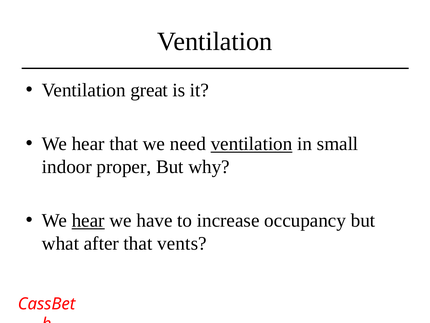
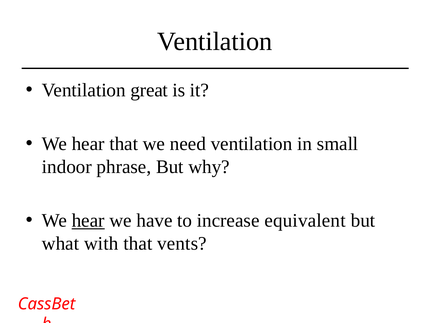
ventilation underline: present -> none (252, 144)
proper: proper -> phrase (124, 167)
occupancy: occupancy -> equivalent (305, 220)
after: after -> with (101, 243)
